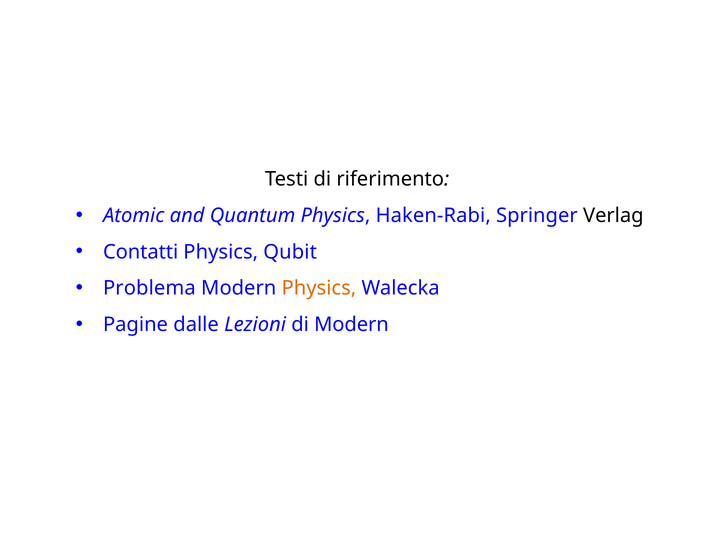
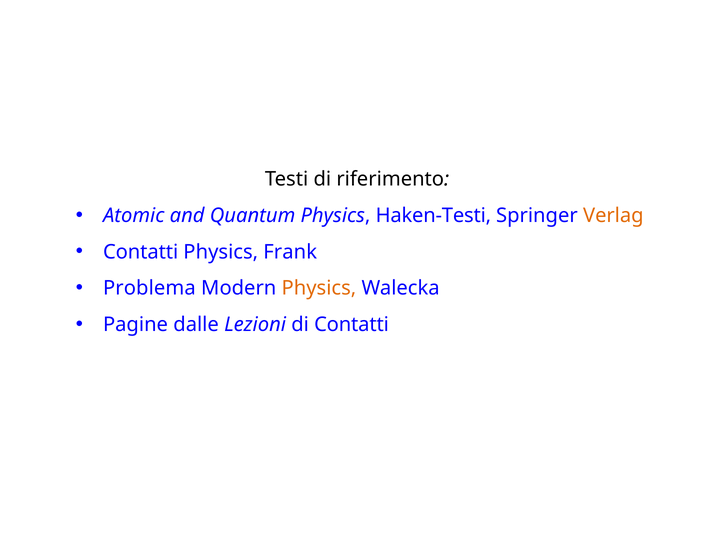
Haken-Rabi: Haken-Rabi -> Haken-Testi (433, 215)
Verlag colour: black -> orange (613, 215)
Qubit: Qubit -> Frank (290, 252)
di Modern: Modern -> Contatti (352, 324)
